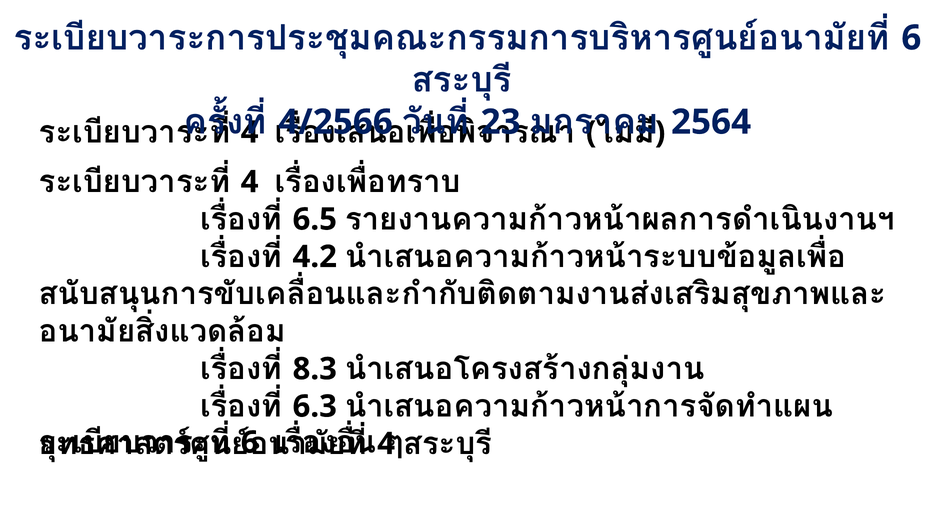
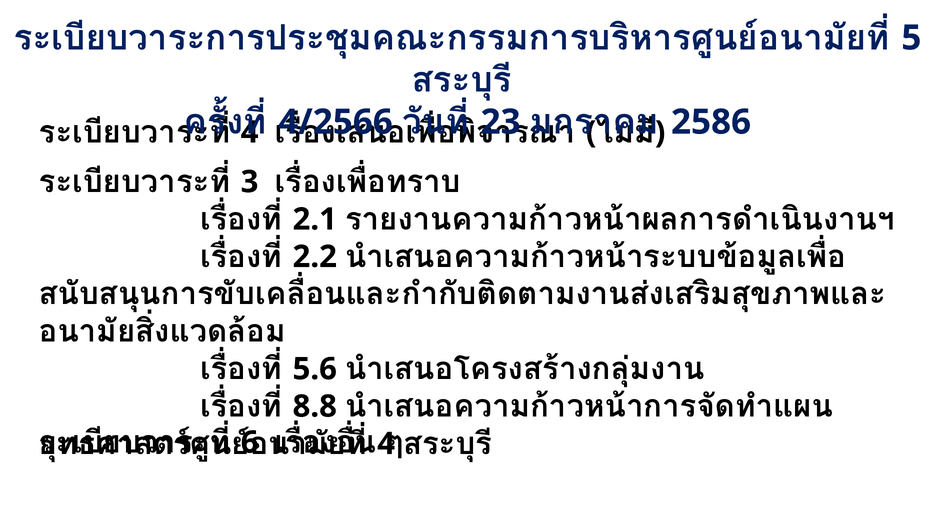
6: 6 -> 5 (911, 38)
2564: 2564 -> 2586 (711, 122)
4: 4 -> 3 (250, 182)
6.5: 6.5 -> 2.1 (315, 219)
4.2: 4.2 -> 2.2 (315, 257)
8.3: 8.3 -> 5.6 (315, 369)
6.3: 6.3 -> 8.8 (315, 406)
